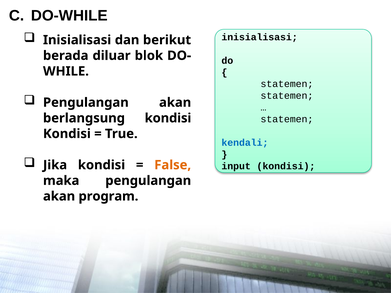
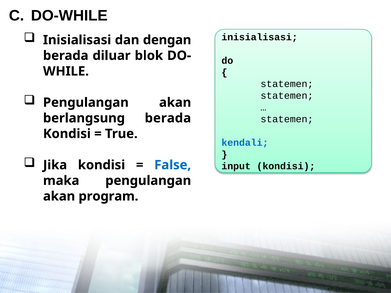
berikut: berikut -> dengan (167, 40)
berlangsung kondisi: kondisi -> berada (168, 118)
False colour: orange -> blue (173, 165)
